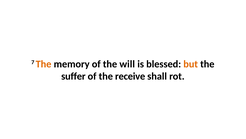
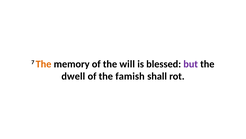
but colour: orange -> purple (191, 64)
suffer: suffer -> dwell (73, 76)
receive: receive -> famish (130, 76)
